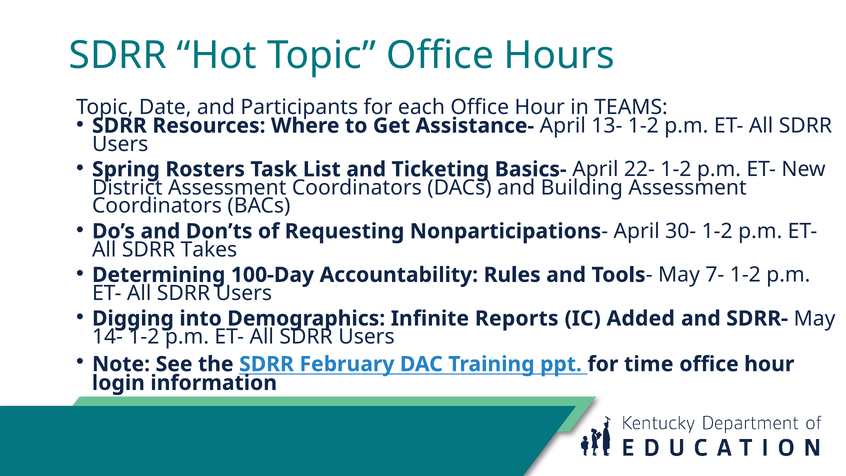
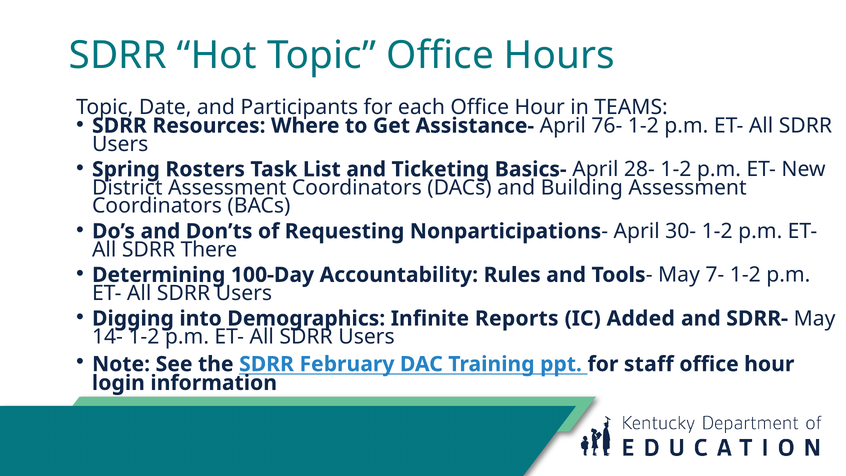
13-: 13- -> 76- (607, 126)
22-: 22- -> 28- (639, 169)
Takes: Takes -> There (209, 250)
time: time -> staff (649, 364)
